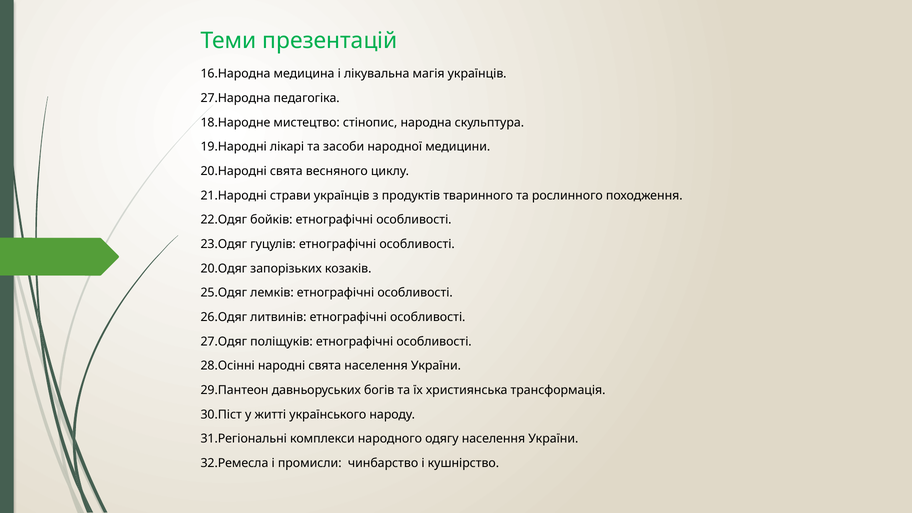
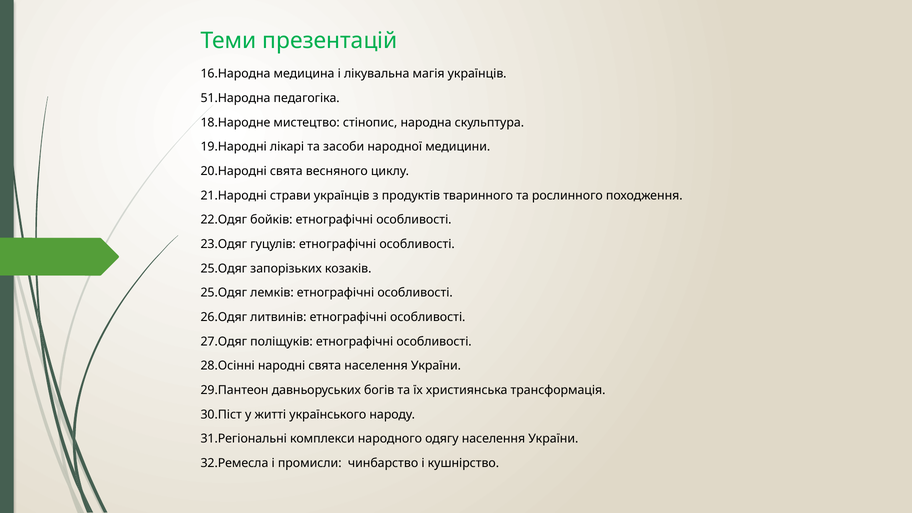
27.Народна: 27.Народна -> 51.Народна (235, 98)
20.Одяг: 20.Одяг -> 25.Одяг (224, 268)
